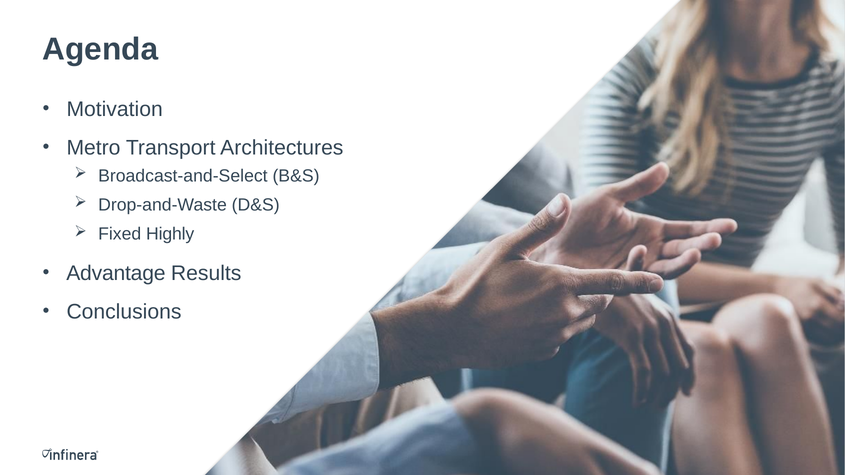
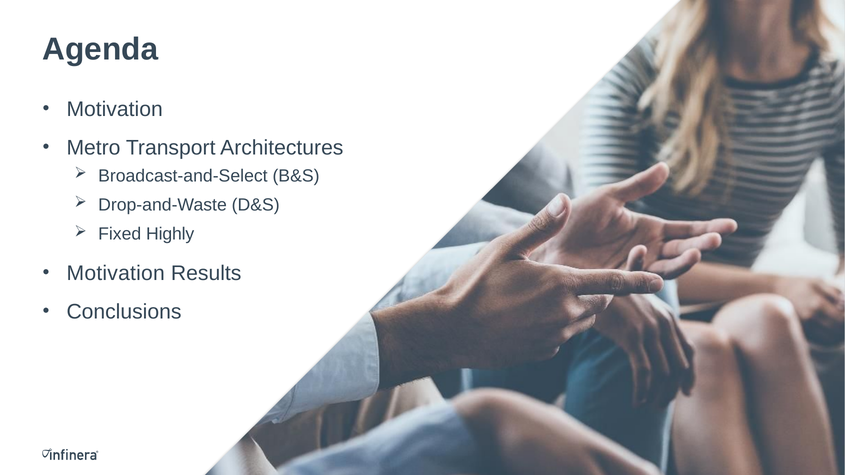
Advantage: Advantage -> Motivation (116, 274)
